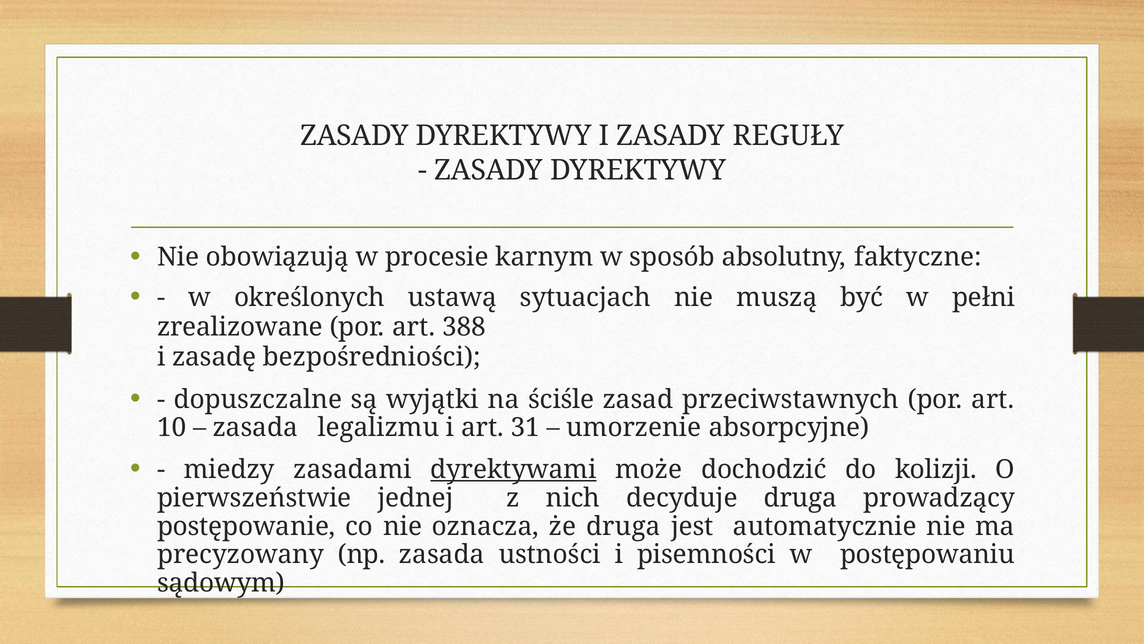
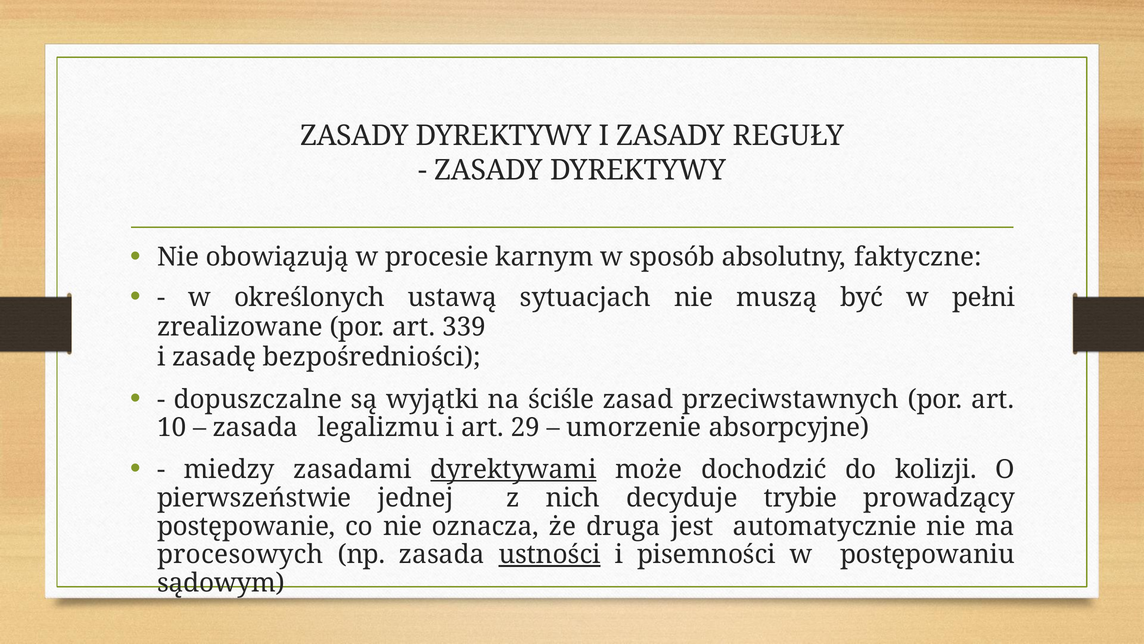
388: 388 -> 339 (464, 327)
31: 31 -> 29 (525, 427)
decyduje druga: druga -> trybie (801, 498)
precyzowany: precyzowany -> procesowych (240, 554)
ustności underline: none -> present (550, 554)
